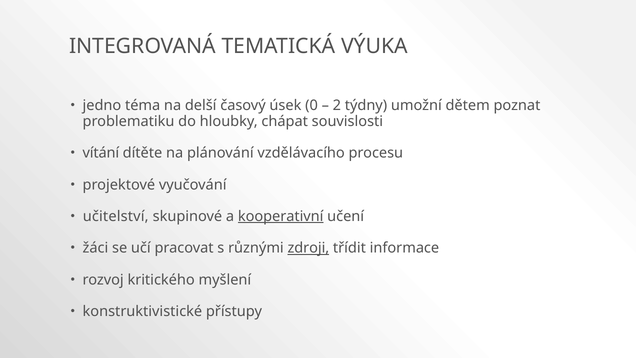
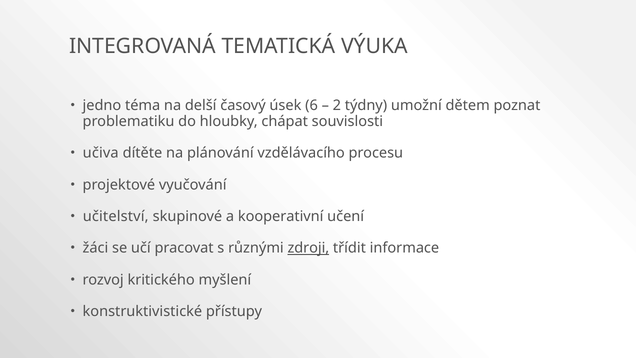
0: 0 -> 6 (312, 106)
vítání: vítání -> učiva (101, 153)
kooperativní underline: present -> none (281, 216)
